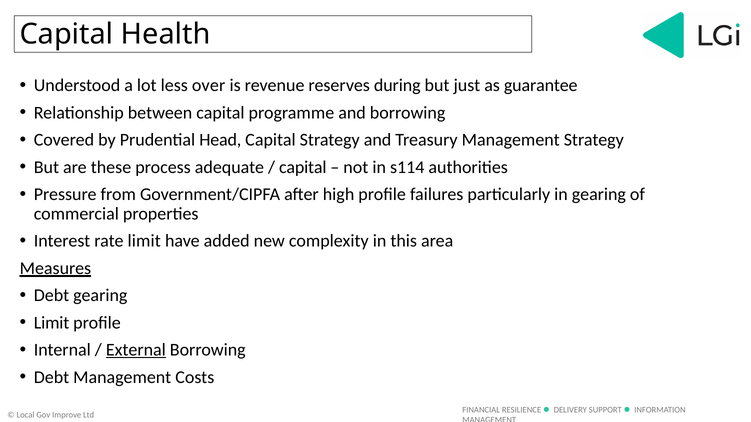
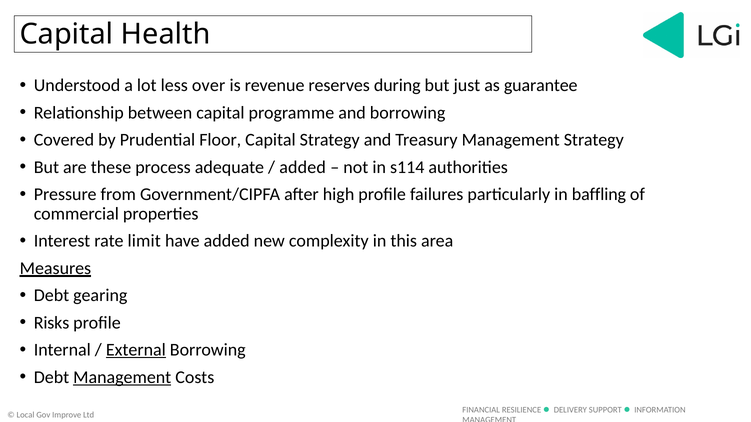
Head: Head -> Floor (220, 140)
capital: capital -> added (303, 167)
in gearing: gearing -> baffling (599, 195)
Limit: Limit -> Risks (52, 323)
Management underline: none -> present (122, 377)
